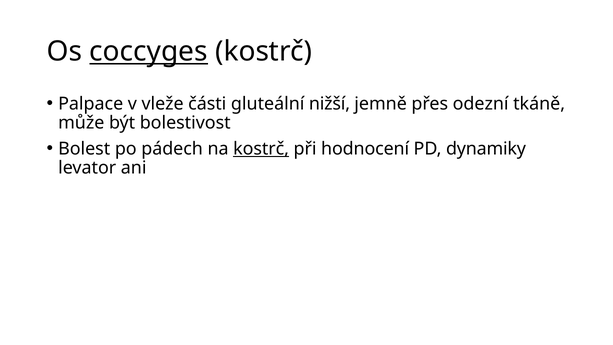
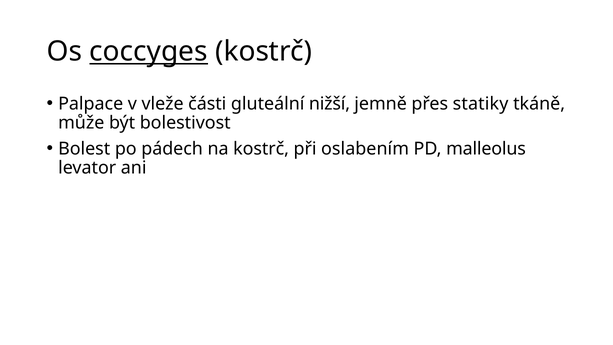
odezní: odezní -> statiky (481, 104)
kostrč underline: present -> none (261, 149)
hodnocení: hodnocení -> oslabením (365, 149)
dynamiky: dynamiky -> malleolus (486, 149)
